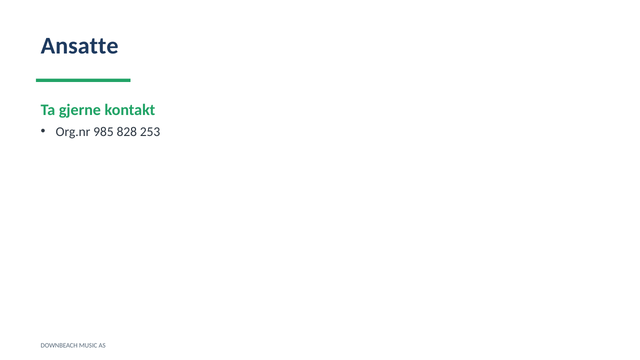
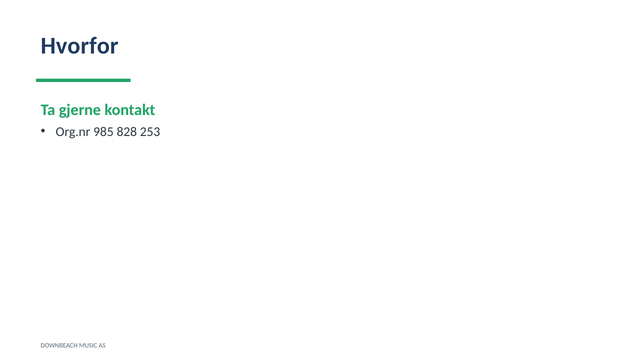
Ansatte: Ansatte -> Hvorfor (80, 46)
